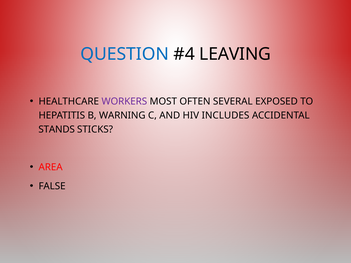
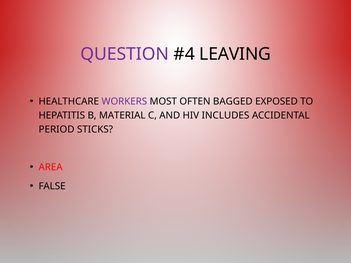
QUESTION colour: blue -> purple (125, 54)
SEVERAL: SEVERAL -> BAGGED (233, 101)
WARNING: WARNING -> MATERIAL (122, 116)
STANDS: STANDS -> PERIOD (57, 130)
